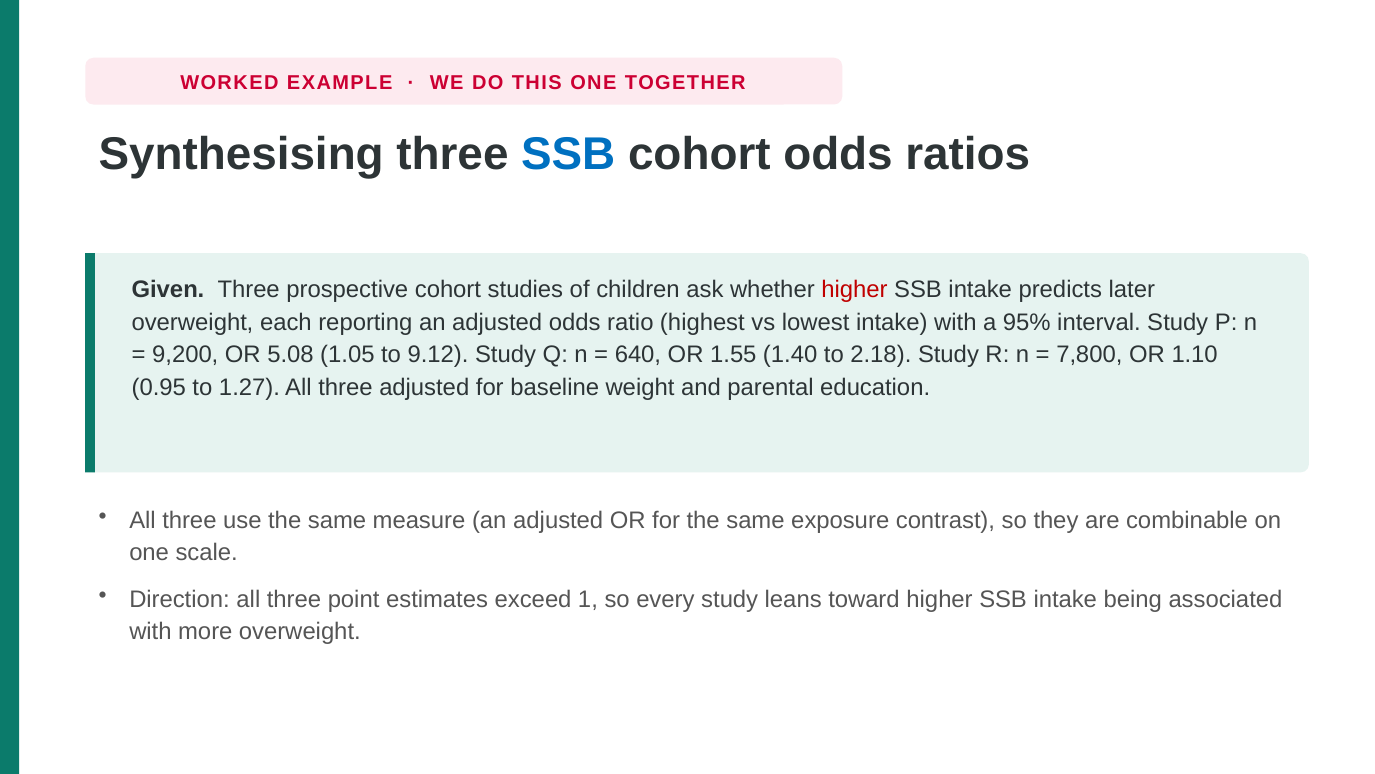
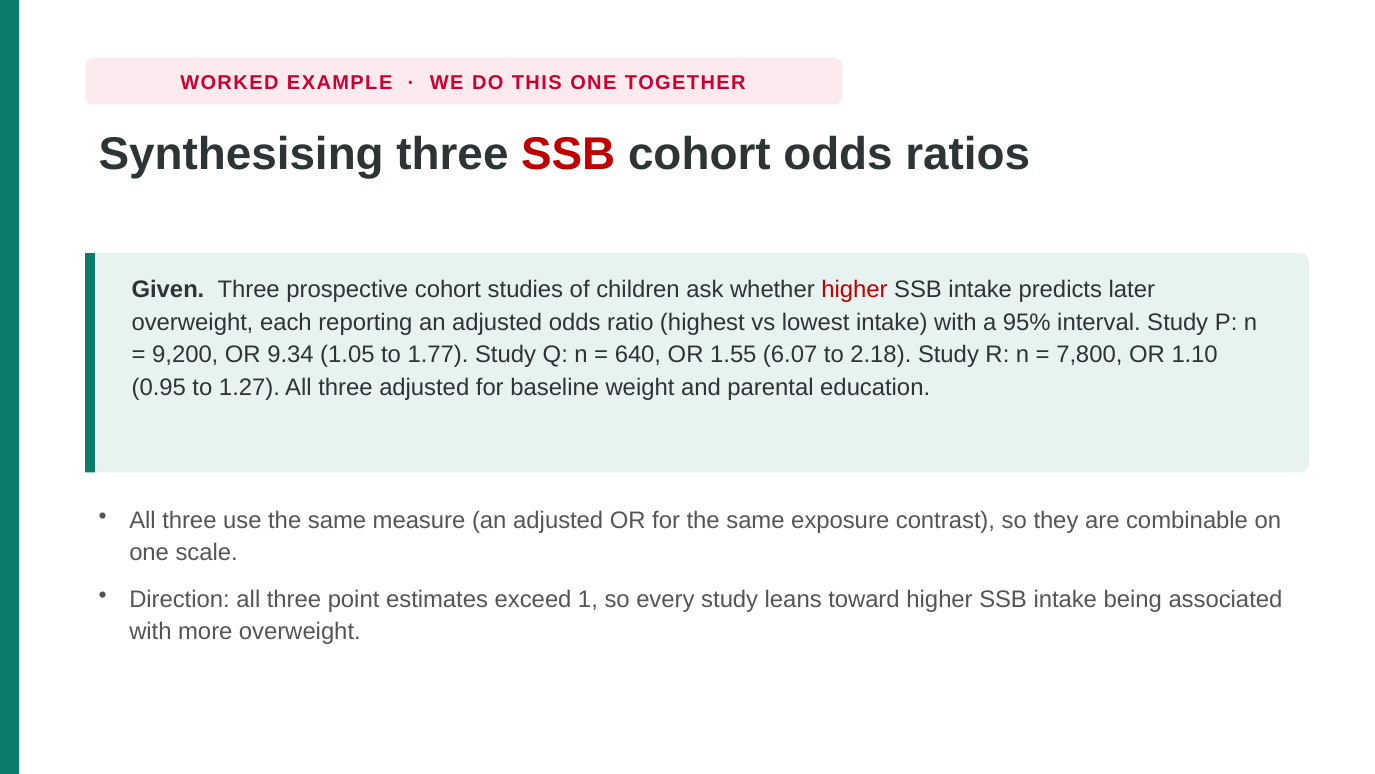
SSB colour: blue -> red (568, 154)
5.08: 5.08 -> 9.34 (290, 355)
9.12: 9.12 -> 1.77 (438, 355)
1.40: 1.40 -> 6.07 (790, 355)
